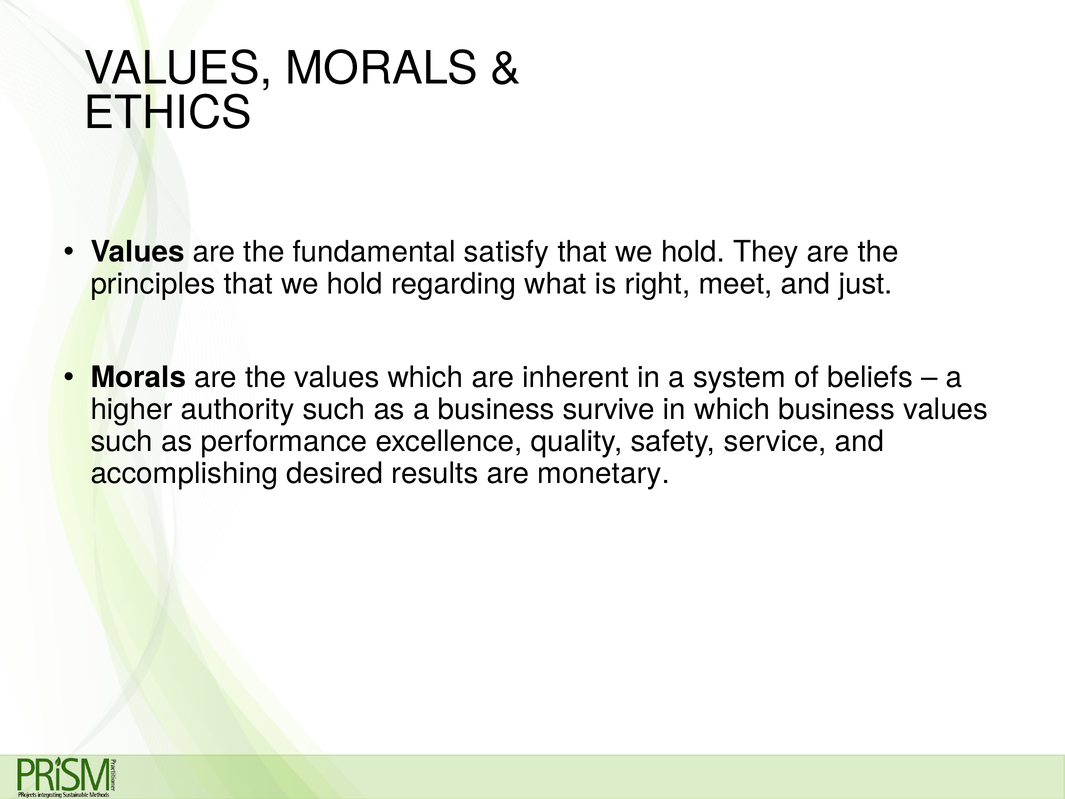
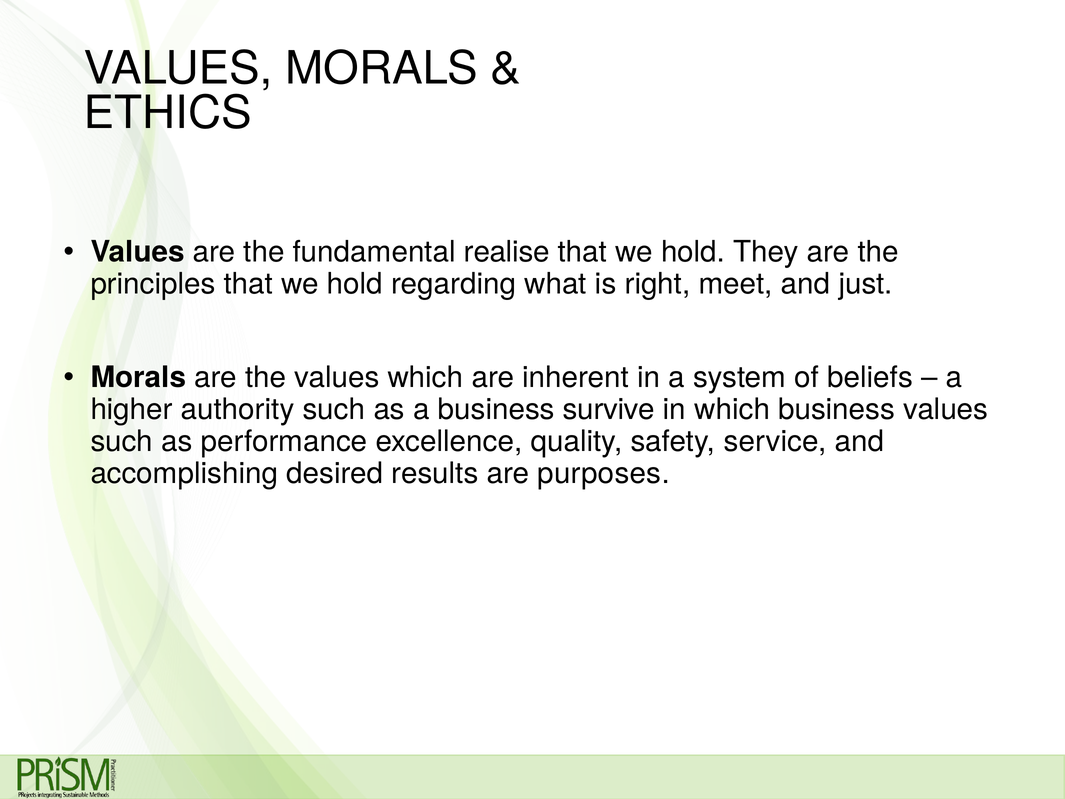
satisfy: satisfy -> realise (507, 252)
monetary: monetary -> purposes (604, 473)
